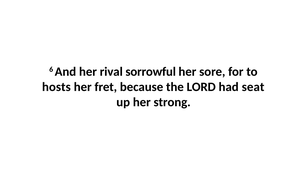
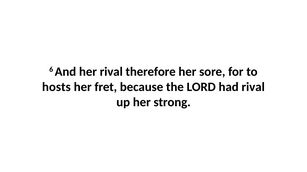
sorrowful: sorrowful -> therefore (151, 72)
had seat: seat -> rival (253, 87)
